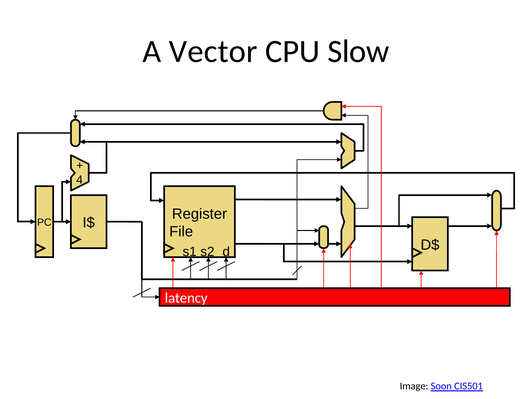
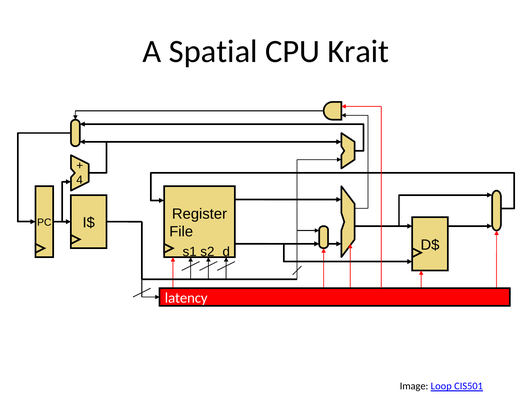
Vector: Vector -> Spatial (213, 51)
Slow: Slow -> Krait (358, 51)
Soon: Soon -> Loop (441, 386)
